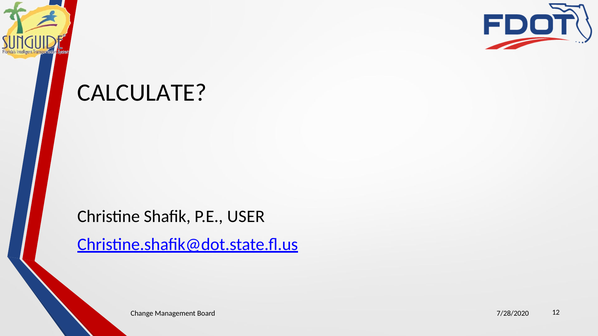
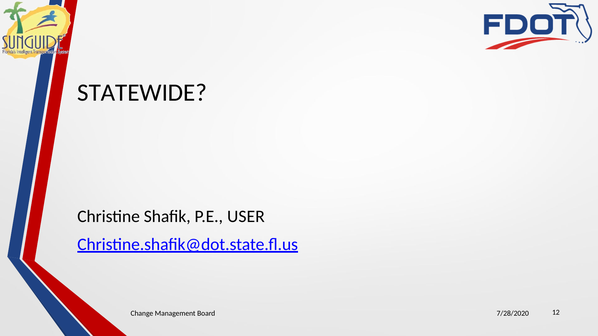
CALCULATE: CALCULATE -> STATEWIDE (142, 93)
